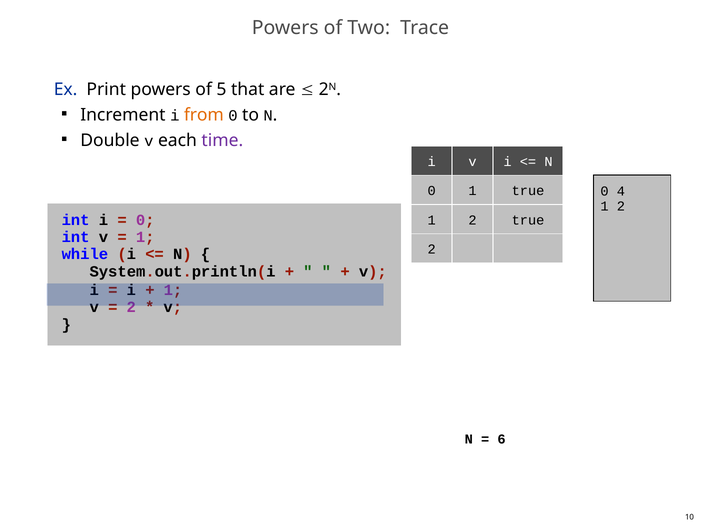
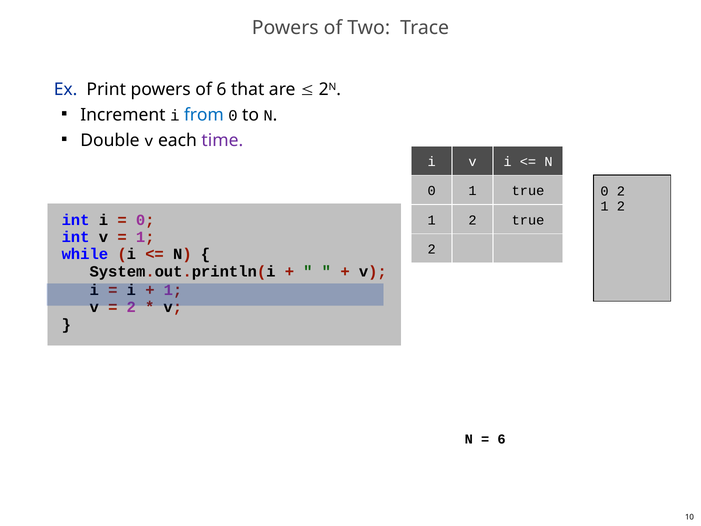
of 5: 5 -> 6 (221, 90)
from colour: orange -> blue (204, 115)
0 4: 4 -> 2 (621, 191)
